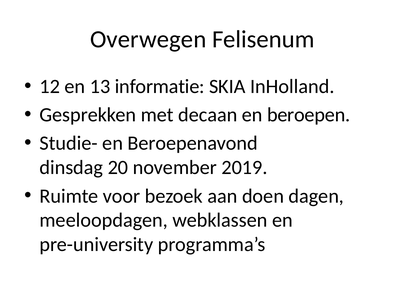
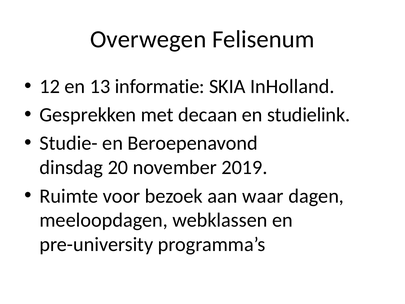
beroepen: beroepen -> studielink (309, 115)
doen: doen -> waar (263, 196)
